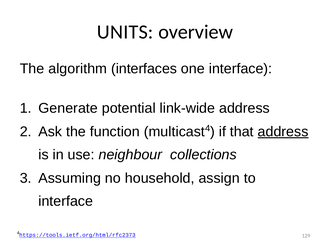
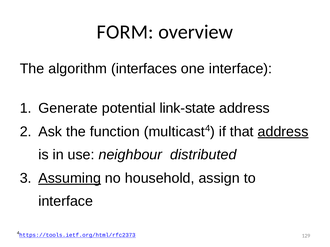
UNITS: UNITS -> FORM (125, 32)
link-wide: link-wide -> link-state (187, 108)
collections: collections -> distributed (203, 155)
Assuming underline: none -> present (70, 178)
